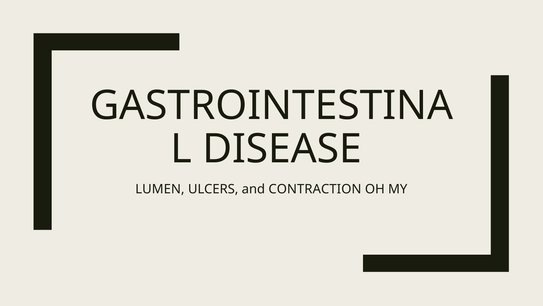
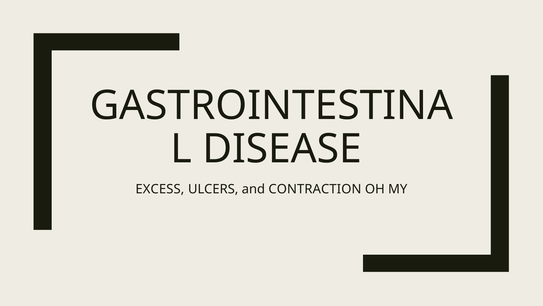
LUMEN: LUMEN -> EXCESS (160, 189)
